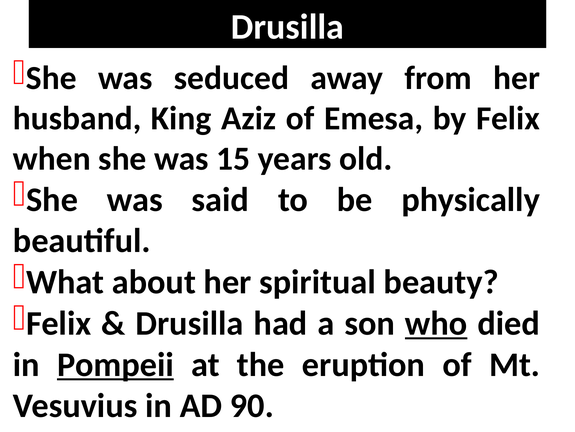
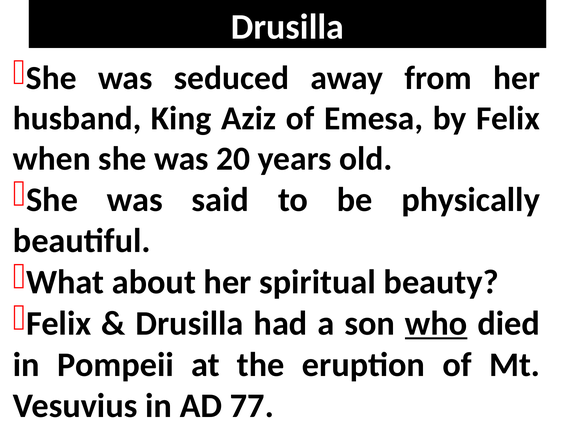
15: 15 -> 20 (233, 159)
Pompeii underline: present -> none (115, 364)
90: 90 -> 77 (252, 405)
